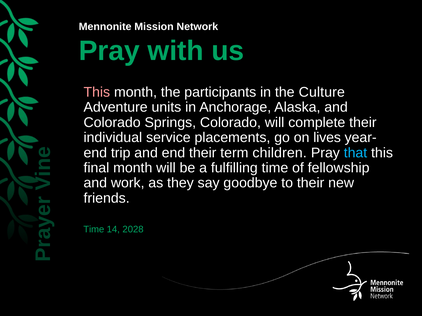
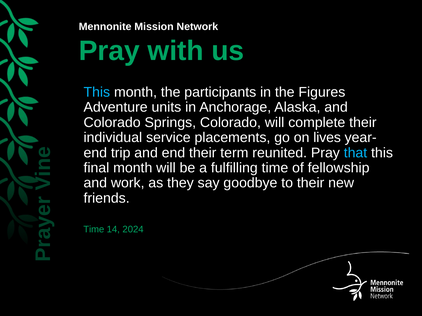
This colour: pink -> light blue (97, 92)
Culture: Culture -> Figures (322, 92)
children: children -> reunited (280, 153)
2028: 2028 -> 2024 (133, 230)
